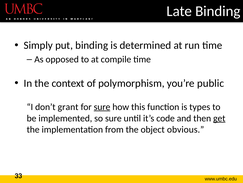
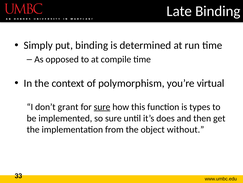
public: public -> virtual (211, 83)
code: code -> does (165, 118)
get underline: present -> none (219, 118)
obvious: obvious -> without (186, 129)
